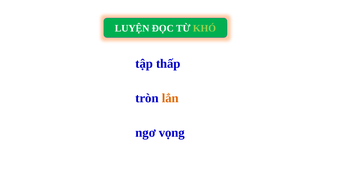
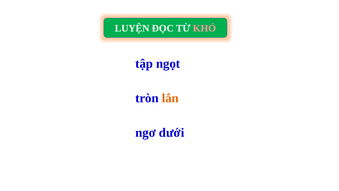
KHÓ colour: light green -> pink (204, 28)
thấp: thấp -> ngọt (168, 64)
vọng: vọng -> dưới (172, 133)
